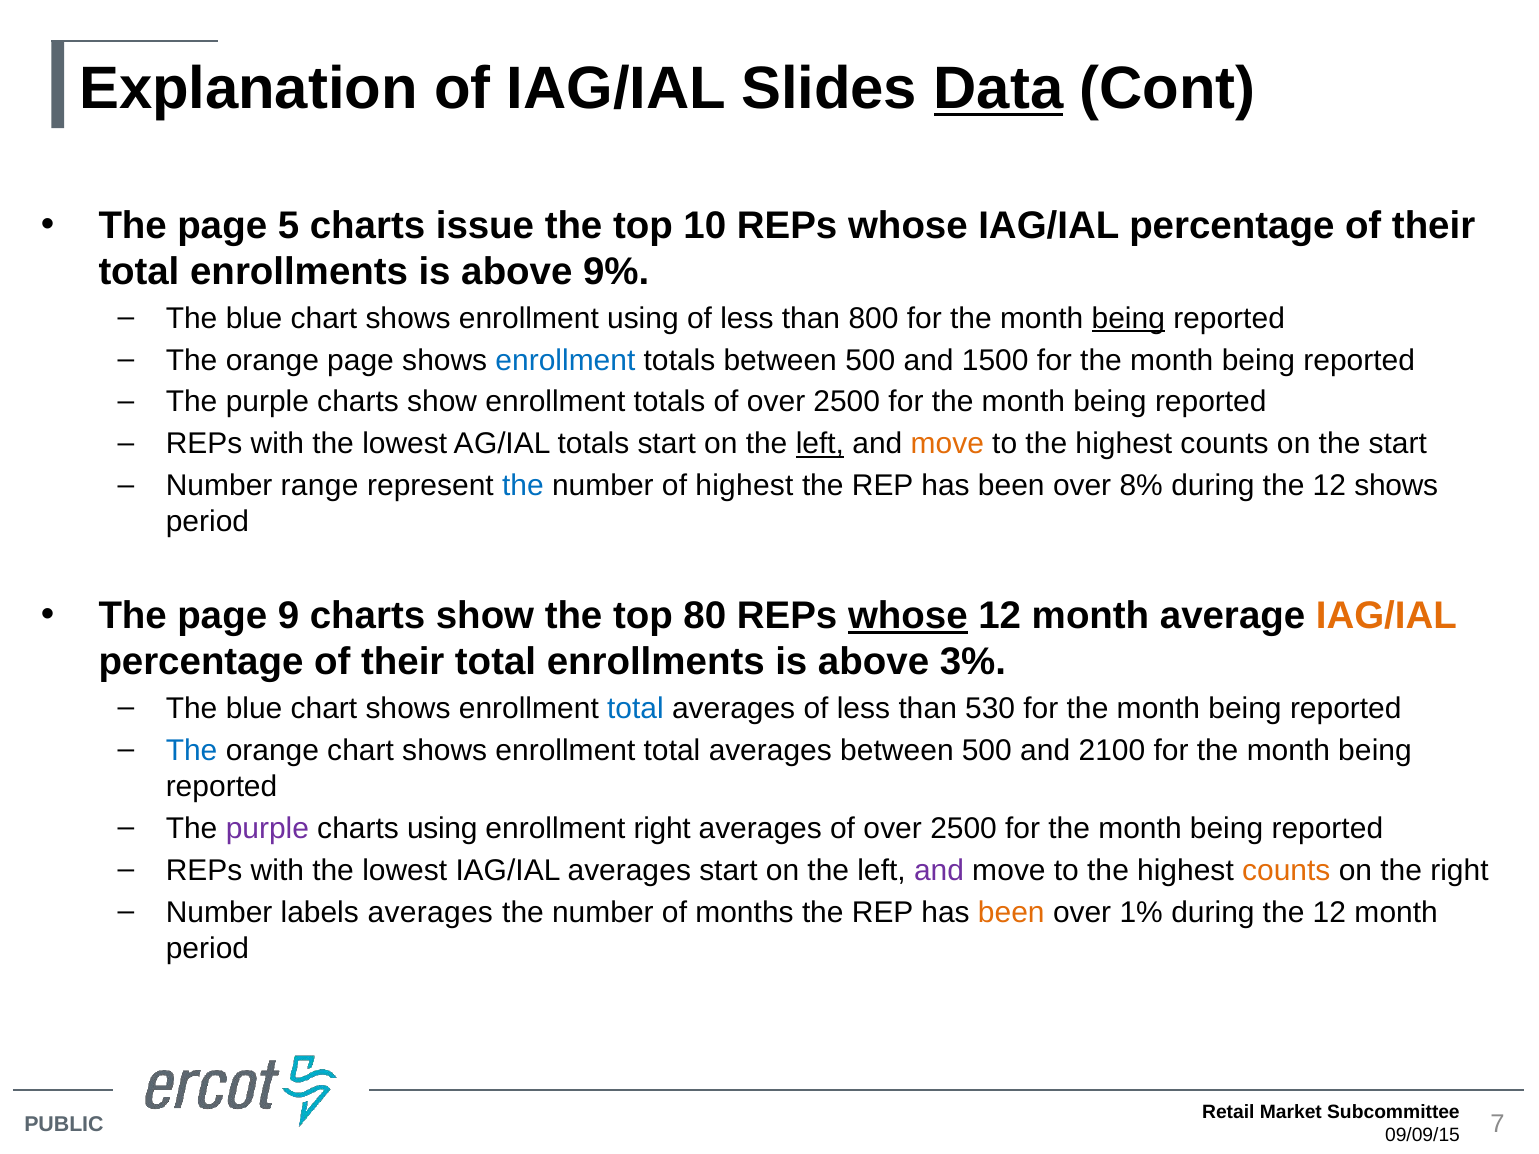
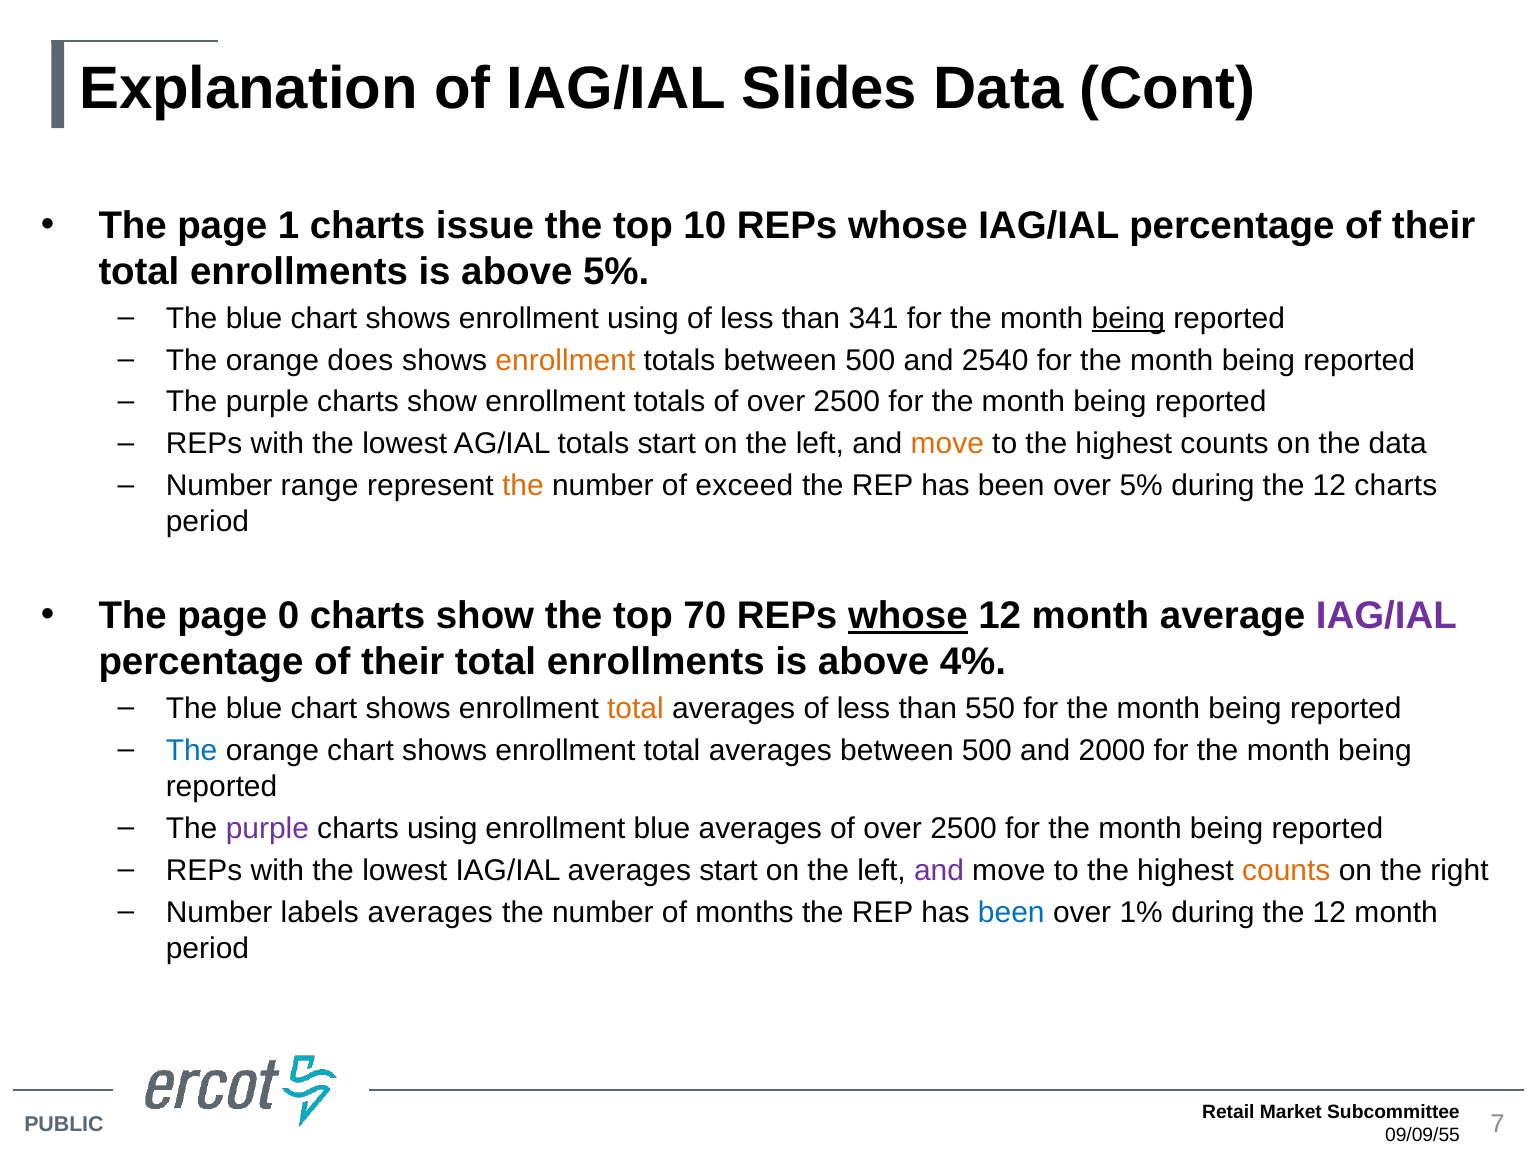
Data underline: present -> none (998, 89)
5: 5 -> 1 (289, 226)
above 9%: 9% -> 5% (616, 272)
800: 800 -> 341 (874, 318)
orange page: page -> does (360, 360)
enrollment colour: blue -> orange (565, 360)
1500: 1500 -> 2540 (995, 360)
left underline: present -> none (820, 444)
the start: start -> data (1398, 444)
the colour: blue -> orange (523, 486)
of highest: highest -> exceed (744, 486)
over 8%: 8% -> 5% (1141, 486)
12 shows: shows -> charts (1396, 486)
9: 9 -> 0 (289, 616)
80: 80 -> 70 (705, 616)
IAG/IAL colour: orange -> purple (1386, 616)
3%: 3% -> 4% (973, 662)
total colour: blue -> orange (635, 709)
530: 530 -> 550 (990, 709)
2100: 2100 -> 2000 (1112, 751)
enrollment right: right -> blue (662, 829)
been colour: orange -> blue (1011, 912)
09/09/15: 09/09/15 -> 09/09/55 (1423, 1136)
